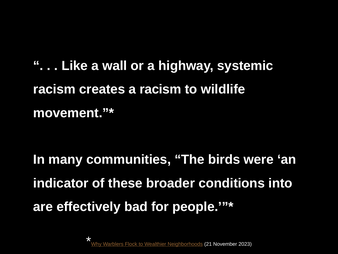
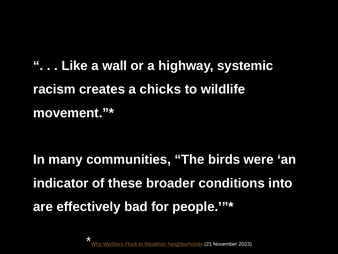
a racism: racism -> chicks (160, 89)
